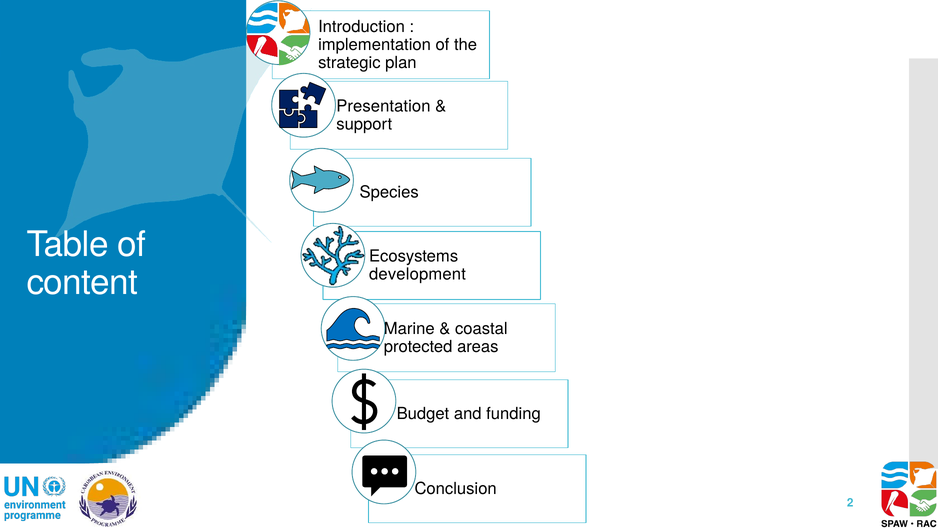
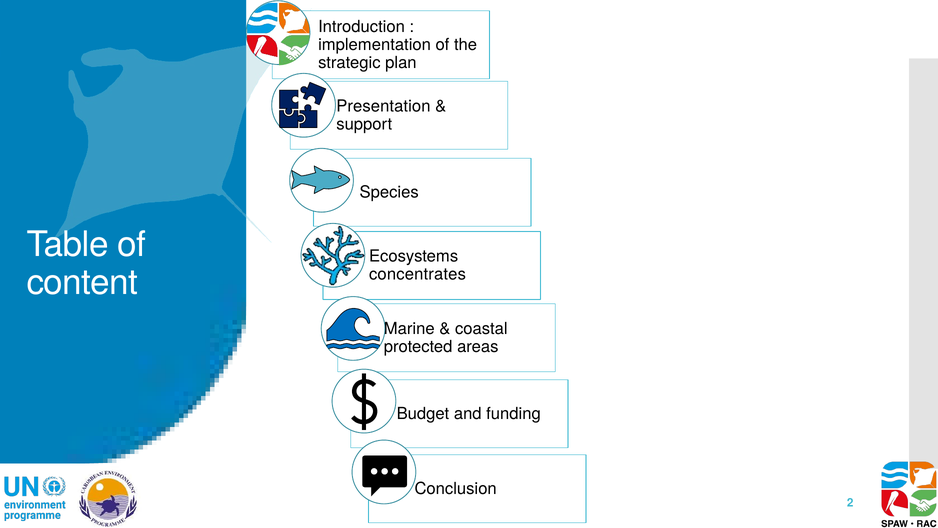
development: development -> concentrates (417, 274)
